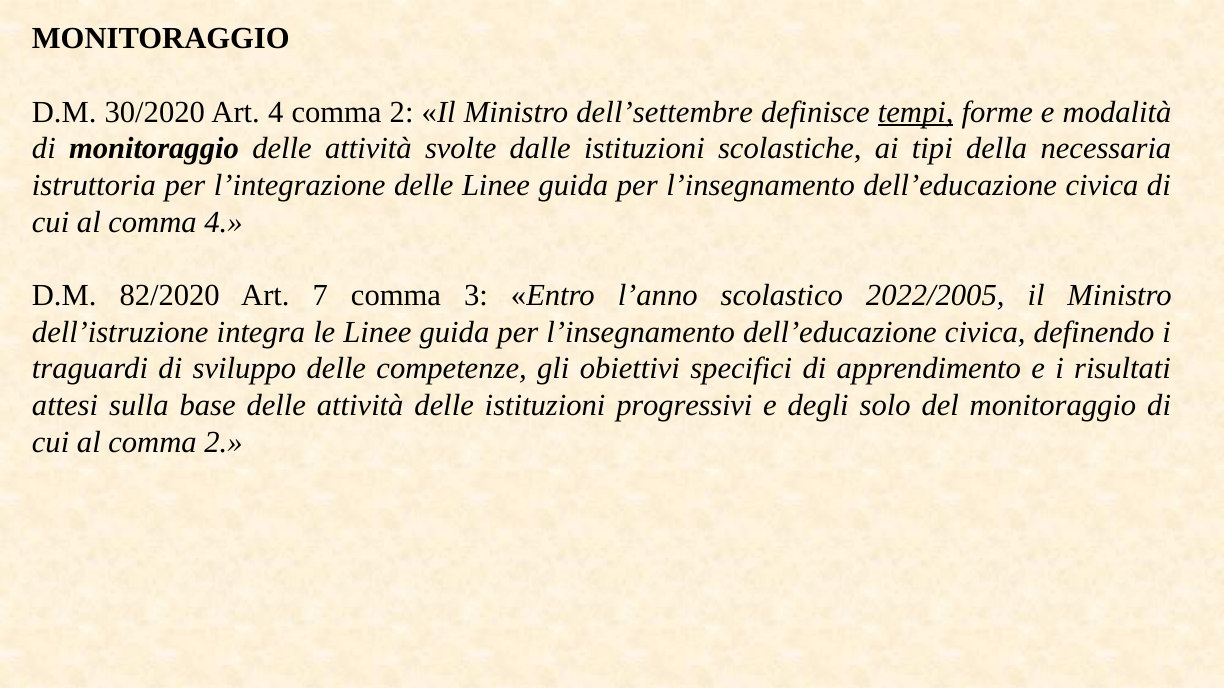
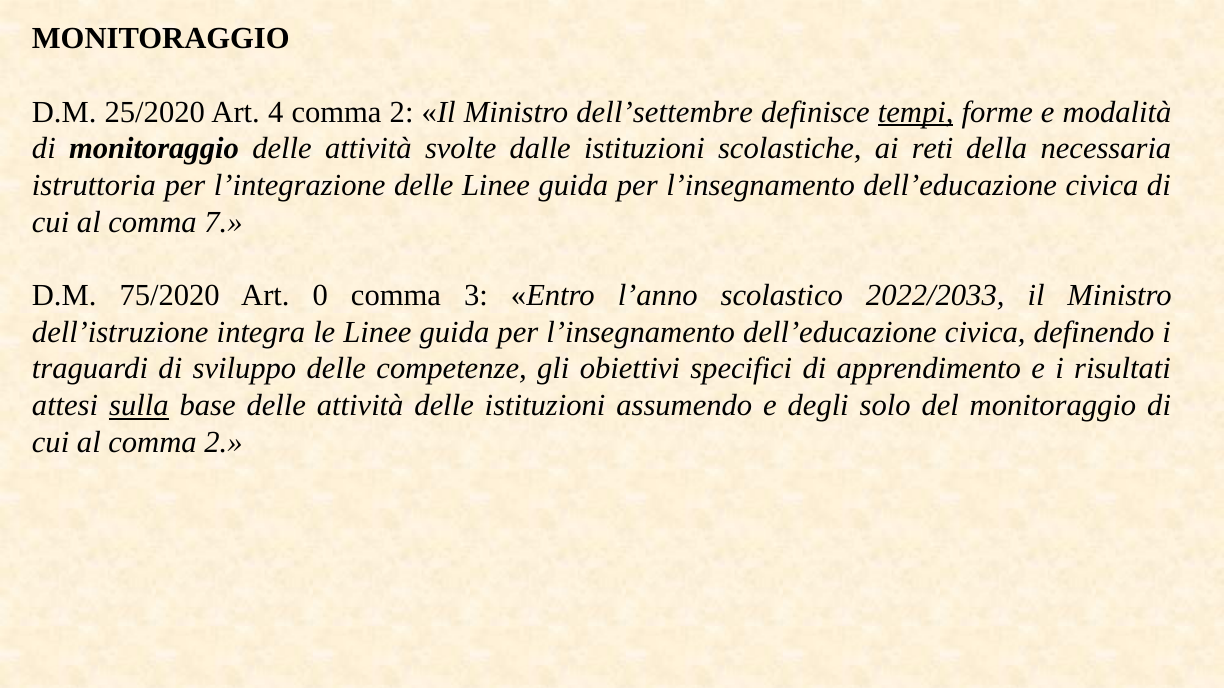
30/2020: 30/2020 -> 25/2020 (155, 112)
tipi: tipi -> reti (933, 149)
comma 4: 4 -> 7 (223, 222)
82/2020: 82/2020 -> 75/2020 (170, 296)
7: 7 -> 0 (320, 296)
2022/2005: 2022/2005 -> 2022/2033 (935, 296)
sulla underline: none -> present (139, 406)
progressivi: progressivi -> assumendo (684, 406)
